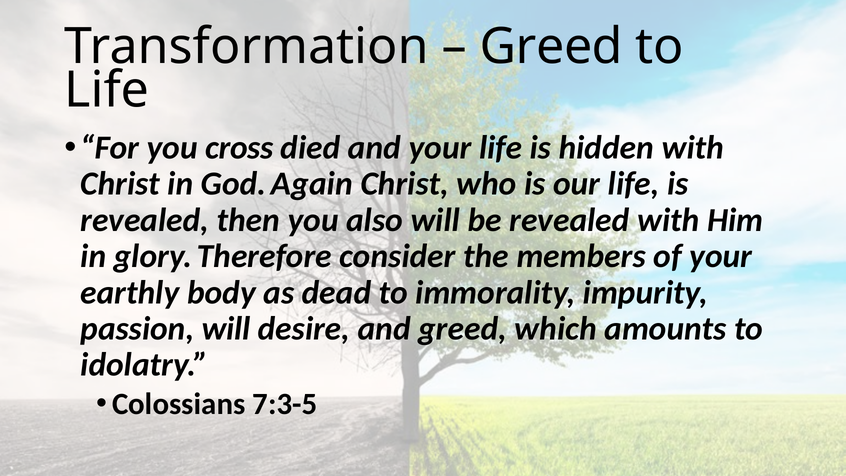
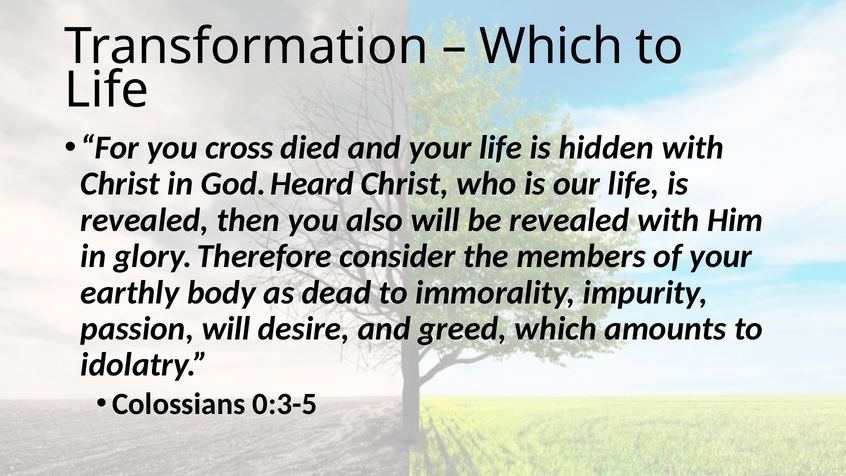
Greed: Greed -> Which (551, 47)
Again: Again -> Heard (312, 184)
7:3-5: 7:3-5 -> 0:3-5 (285, 404)
